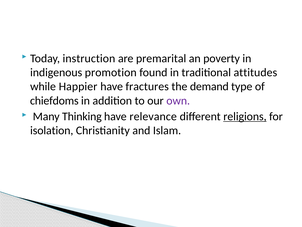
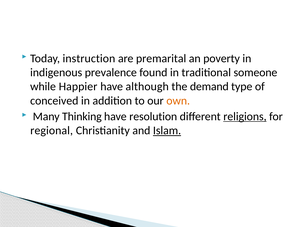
promotion: promotion -> prevalence (111, 72)
attitudes: attitudes -> someone (255, 72)
fractures: fractures -> although (147, 86)
chiefdoms: chiefdoms -> conceived (54, 100)
own colour: purple -> orange (178, 100)
relevance: relevance -> resolution (153, 116)
isolation: isolation -> regional (52, 130)
Islam underline: none -> present (167, 130)
